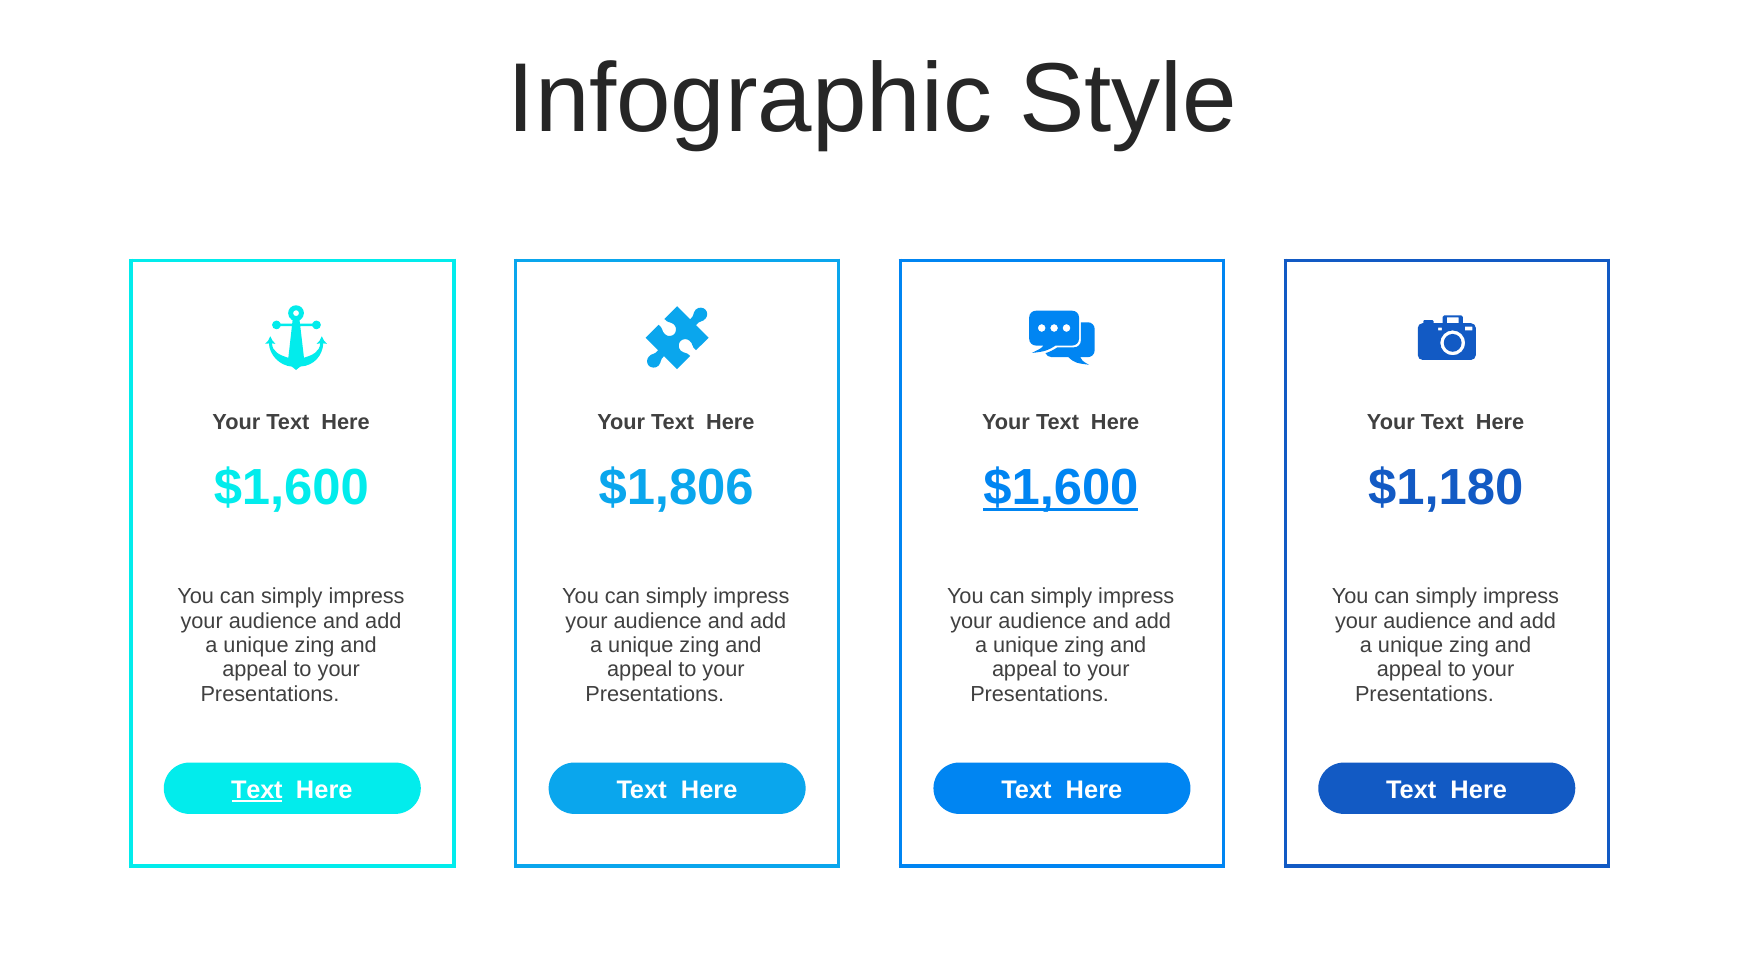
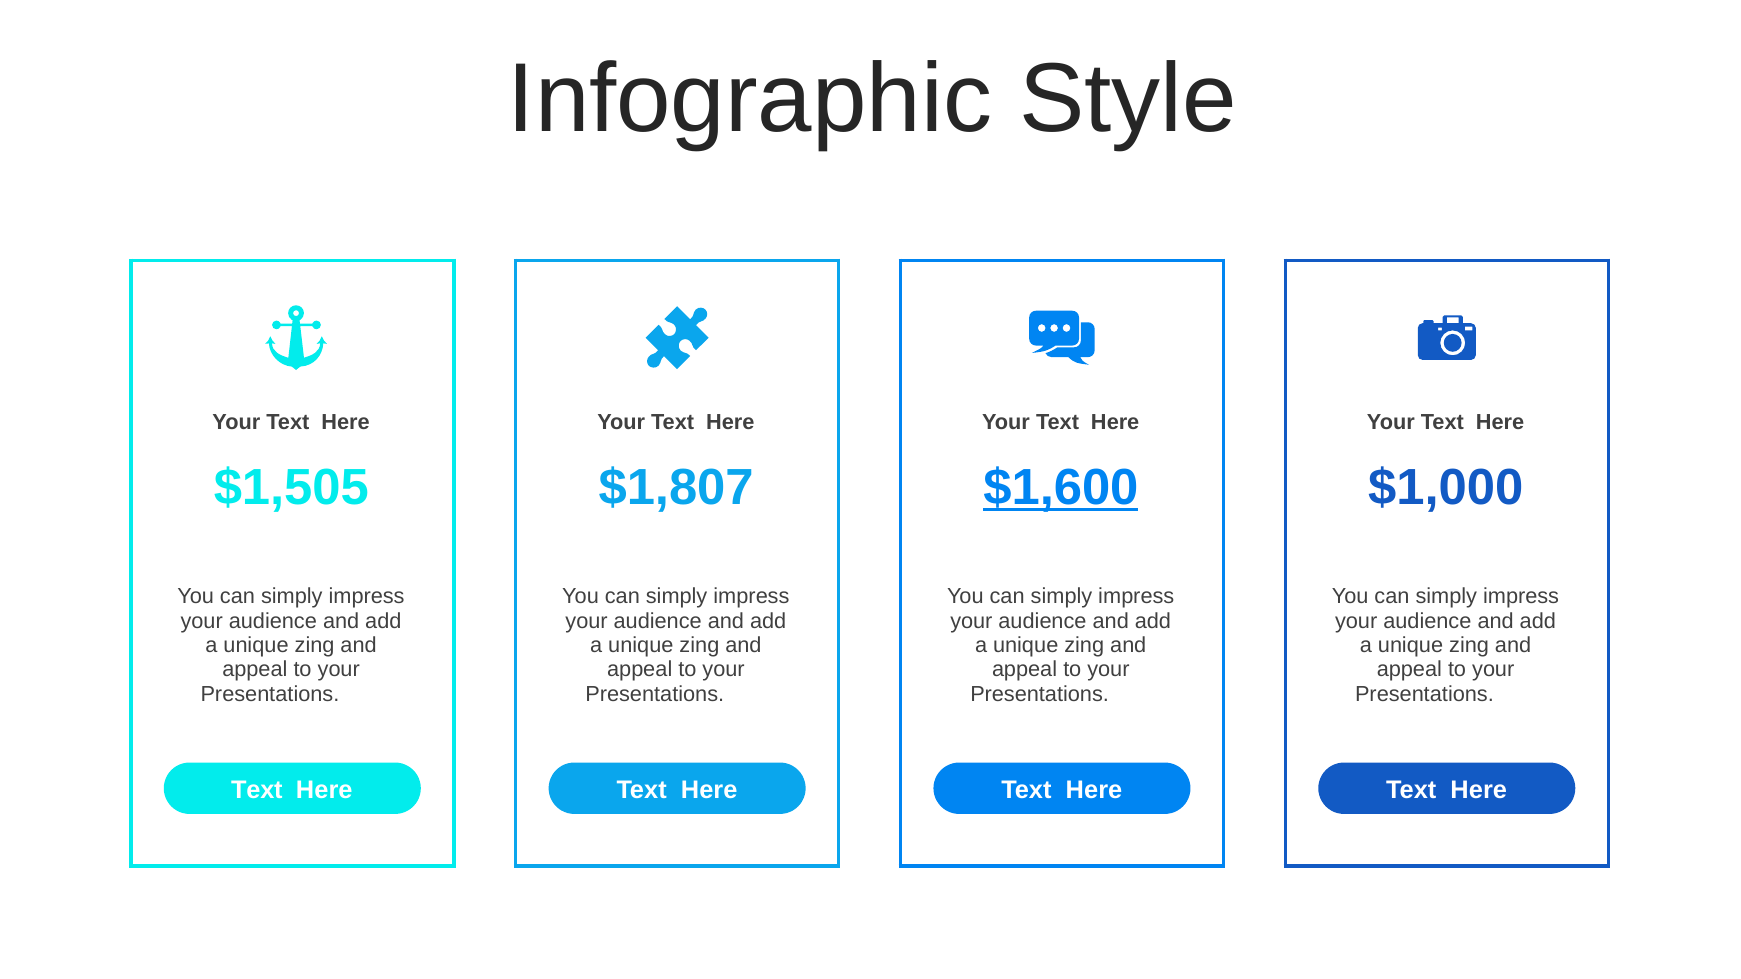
$1,600: $1,600 -> $1,505 (291, 488)
$1,806: $1,806 -> $1,807 (676, 488)
$1,180: $1,180 -> $1,000 (1446, 488)
Text underline: present -> none (257, 790)
